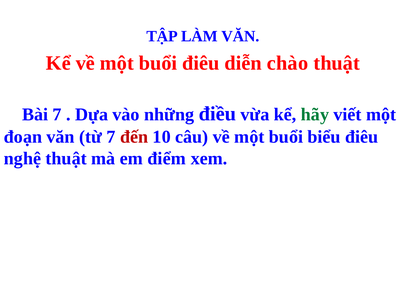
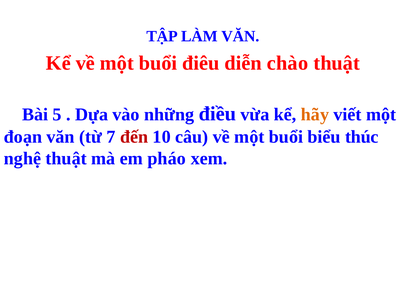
Bài 7: 7 -> 5 (57, 114)
hãy colour: green -> orange (315, 114)
biểu điêu: điêu -> thúc (362, 137)
điểm: điểm -> pháo (167, 158)
